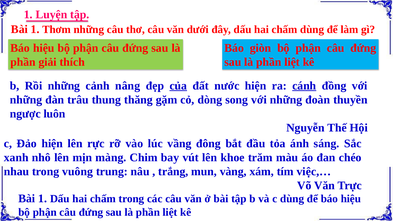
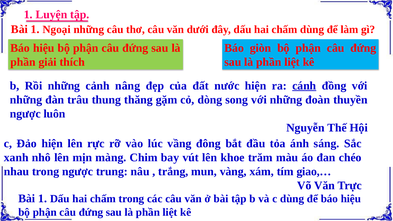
Thơm: Thơm -> Ngoại (57, 29)
của underline: present -> none (178, 86)
trong vuông: vuông -> ngược (78, 171)
việc,…: việc,… -> giao,… (314, 171)
